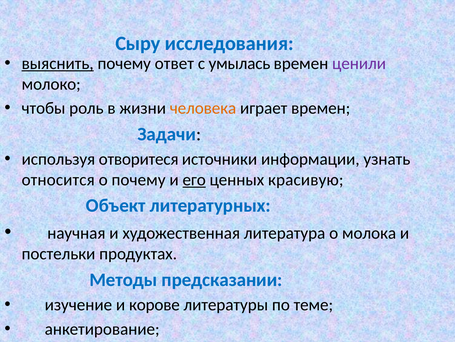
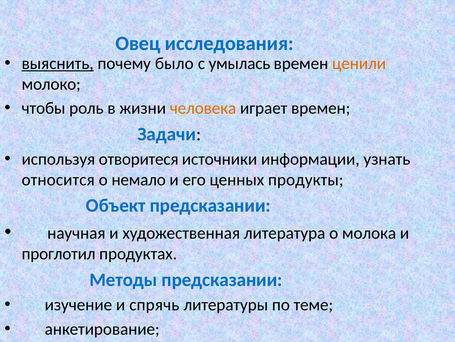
Сыру: Сыру -> Овец (138, 44)
ответ: ответ -> было (174, 63)
ценили colour: purple -> orange (359, 63)
о почему: почему -> немало (139, 179)
его underline: present -> none (194, 179)
красивую: красивую -> продукты (306, 179)
Объект литературных: литературных -> предсказании (210, 205)
постельки: постельки -> проглотил (59, 253)
корове: корове -> спрячь (154, 304)
